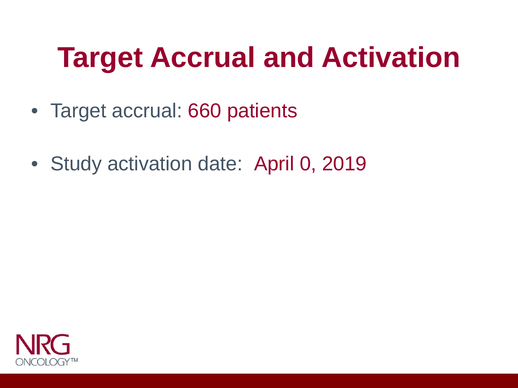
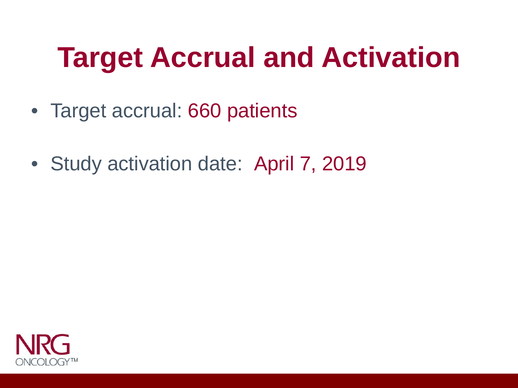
0: 0 -> 7 (308, 164)
